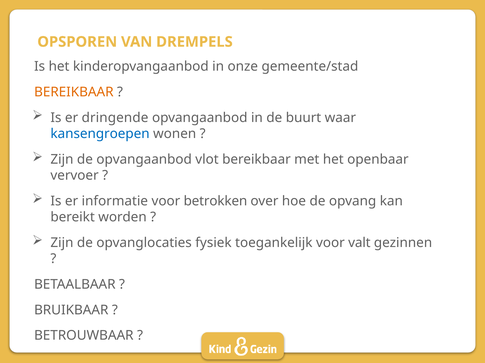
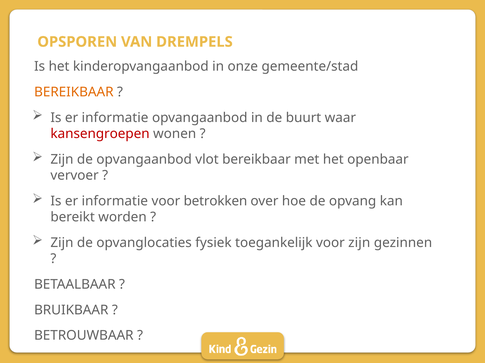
dringende: dringende -> informatie (115, 118)
kansengroepen colour: blue -> red (100, 134)
voor valt: valt -> zijn (359, 243)
